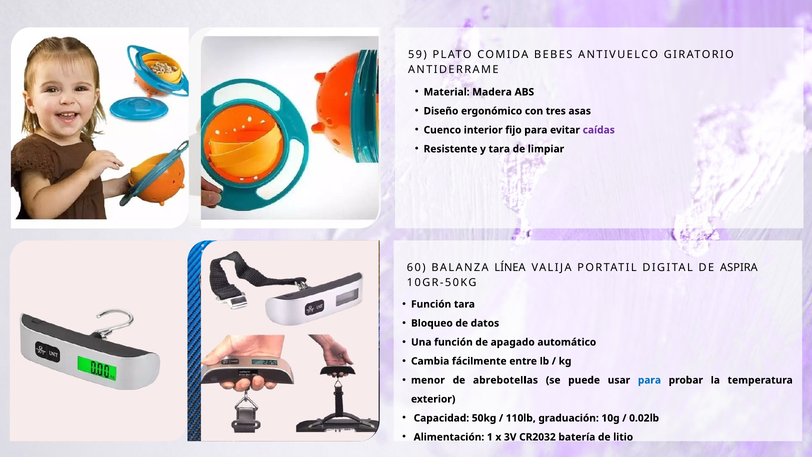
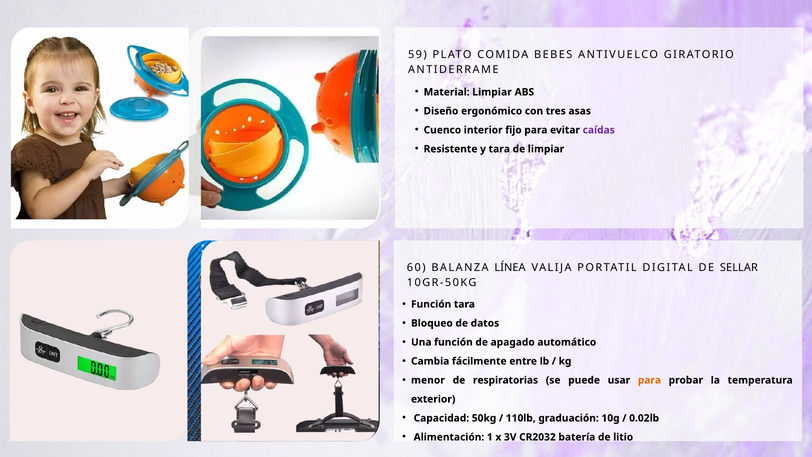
Material Madera: Madera -> Limpiar (492, 92)
ASPIRA: ASPIRA -> SELLAR (739, 267)
abrebotellas: abrebotellas -> respiratorias (506, 380)
para colour: blue -> orange (649, 380)
